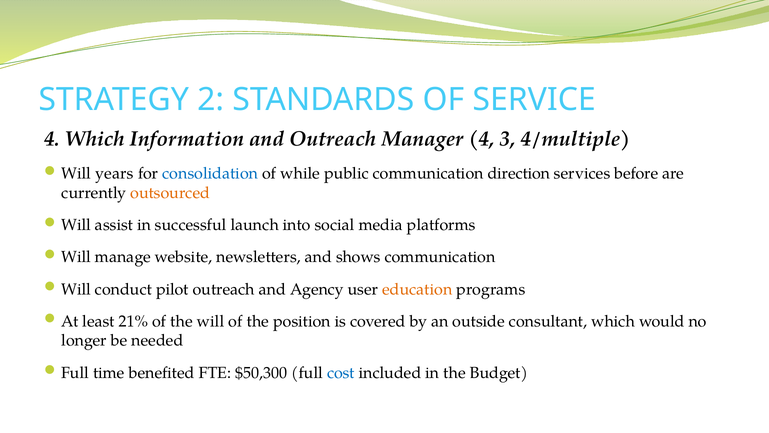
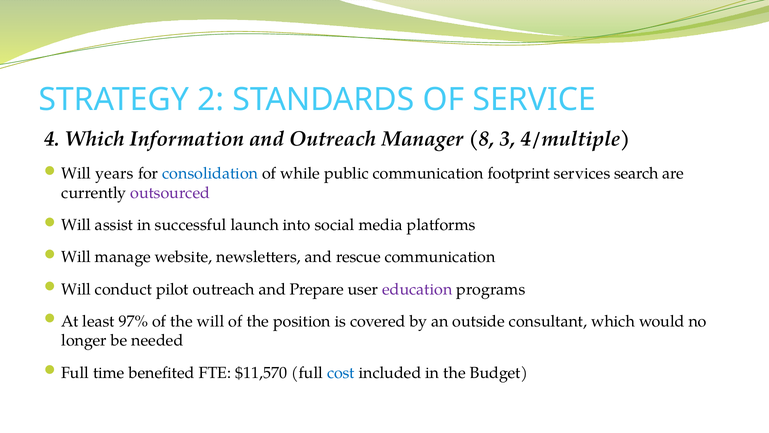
Manager 4: 4 -> 8 (482, 139)
direction: direction -> footprint (519, 174)
before: before -> search (636, 174)
outsourced colour: orange -> purple (170, 193)
shows: shows -> rescue (358, 257)
Agency: Agency -> Prepare (317, 289)
education colour: orange -> purple (417, 289)
21%: 21% -> 97% (133, 321)
$50,300: $50,300 -> $11,570 (261, 372)
